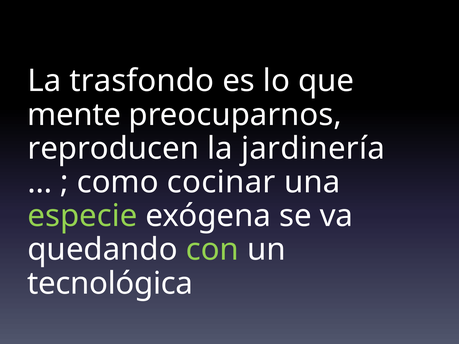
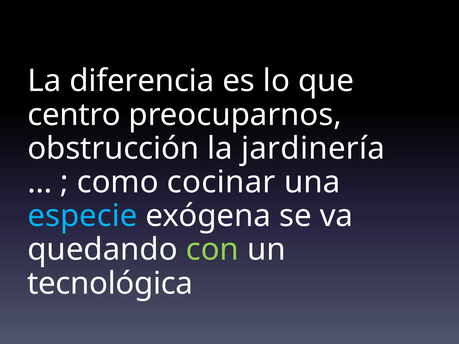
trasfondo: trasfondo -> diferencia (142, 81)
mente: mente -> centro (74, 115)
reproducen: reproducen -> obstrucción (113, 149)
especie colour: light green -> light blue (83, 216)
